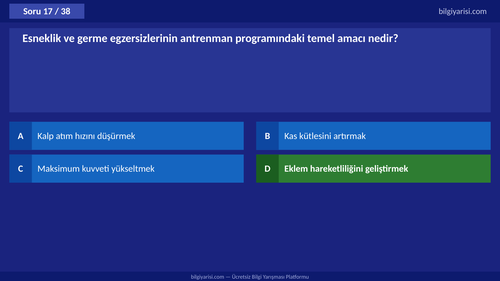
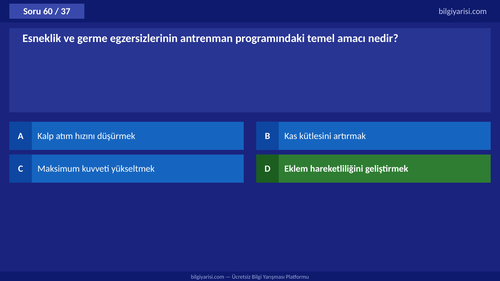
17: 17 -> 60 (48, 11)
38: 38 -> 37 (66, 11)
